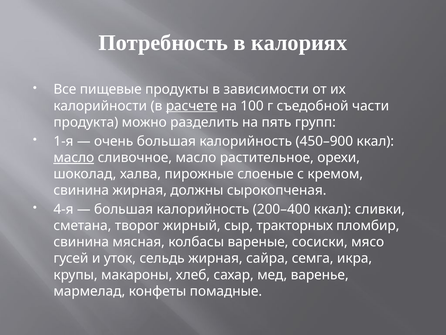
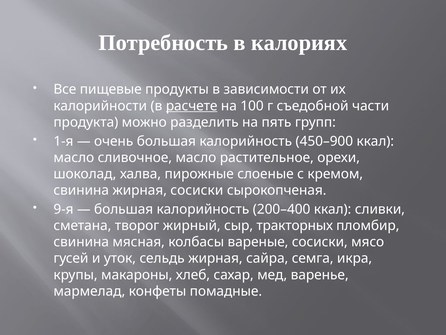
масло underline: present -> none (74, 157)
жирная должны: должны -> сосиски (197, 190)
4-я: 4-я -> 9-я (63, 209)
